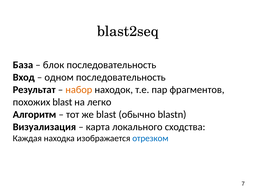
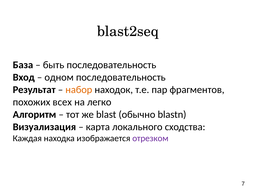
блок: блок -> быть (54, 65)
похожих blast: blast -> всех (62, 102)
отрезком colour: blue -> purple (150, 138)
